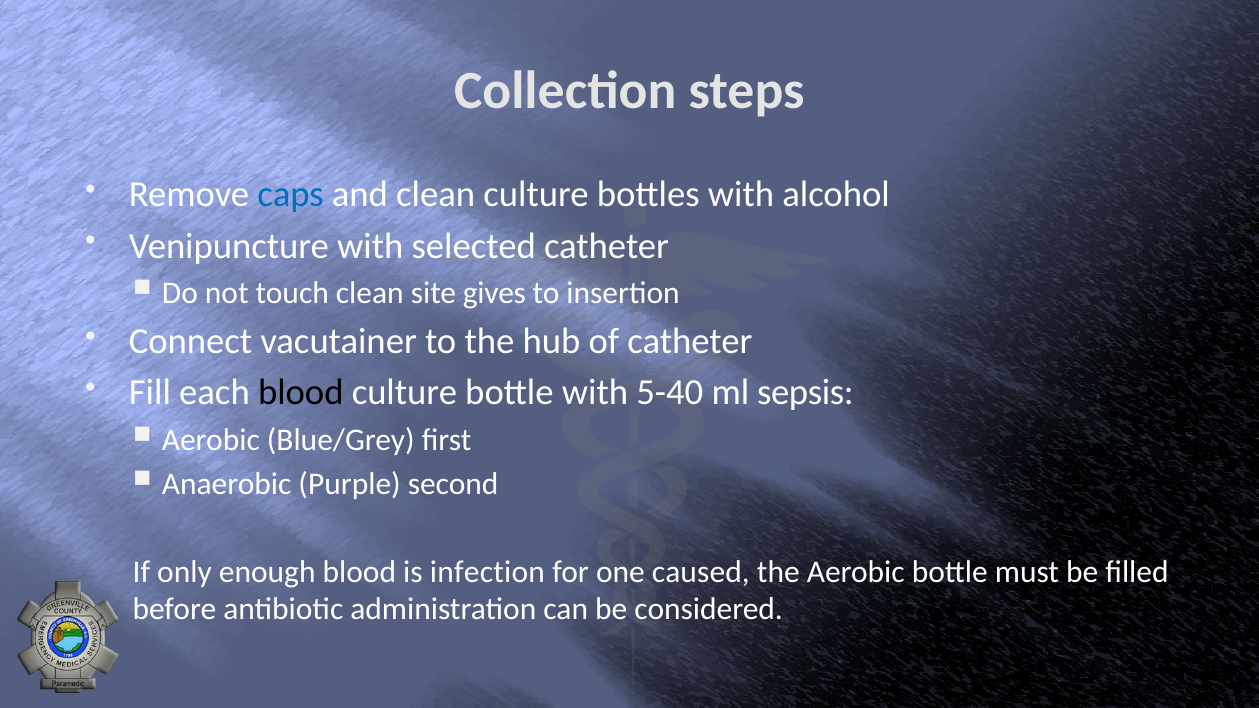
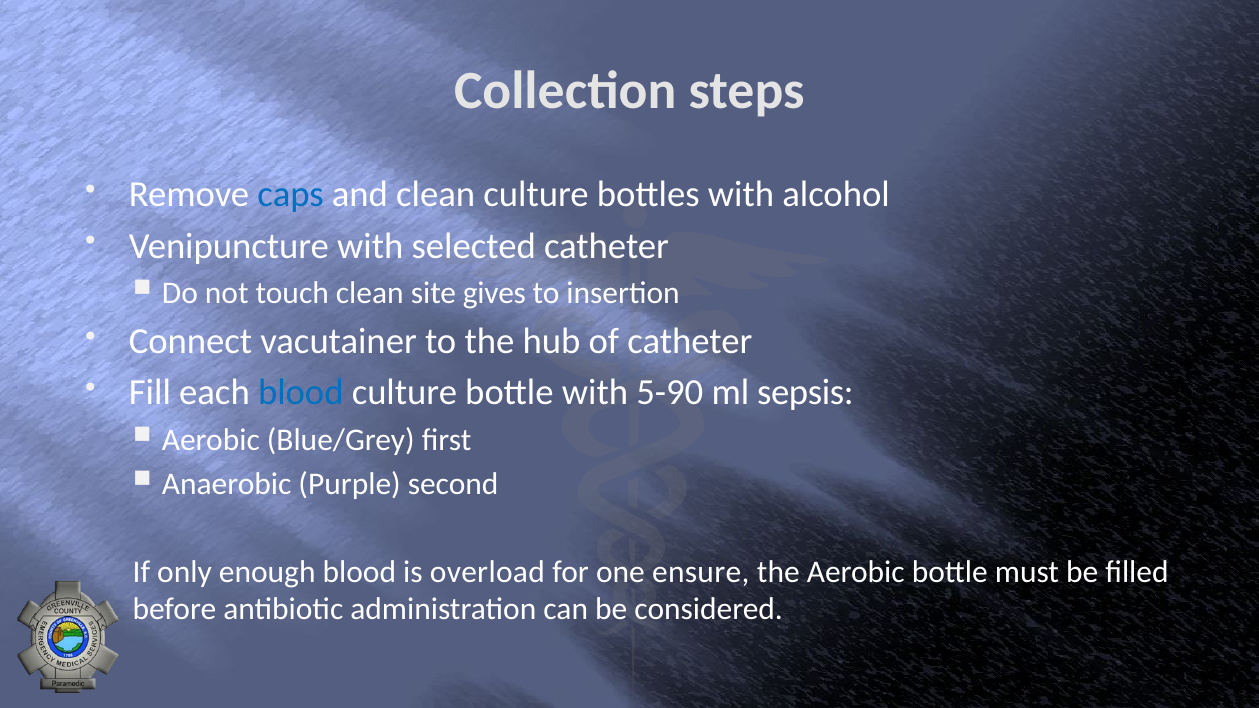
blood colour: black -> blue (301, 393)
5-40: 5-40 -> 5-90 (670, 393)
infection: infection -> overload (487, 572)
caused: caused -> ensure (701, 572)
